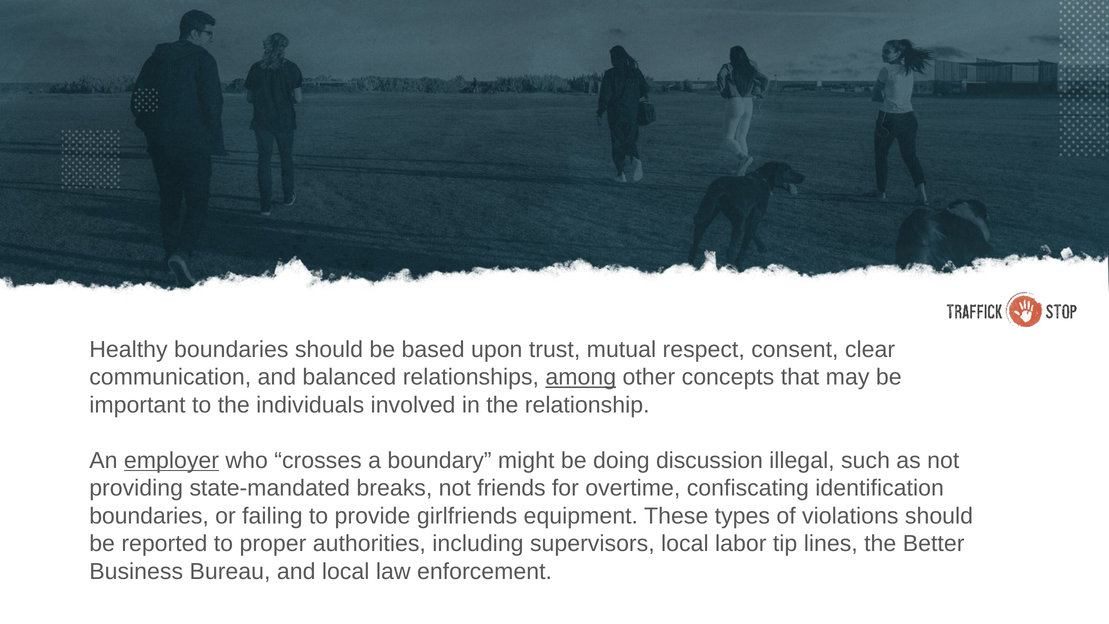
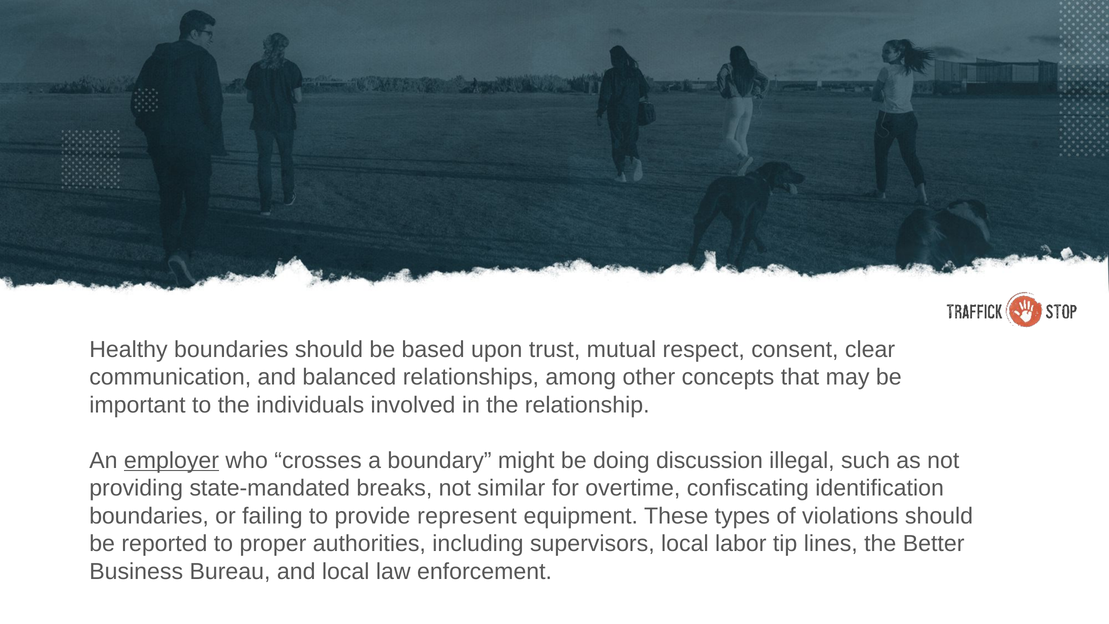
among underline: present -> none (581, 377)
friends: friends -> similar (511, 488)
girlfriends: girlfriends -> represent (467, 516)
